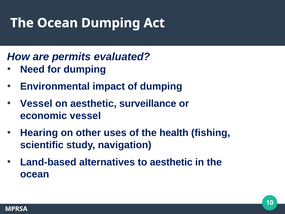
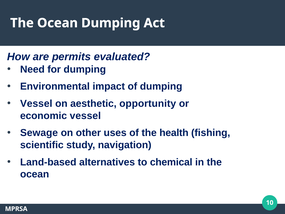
surveillance: surveillance -> opportunity (148, 104)
Hearing: Hearing -> Sewage (39, 133)
to aesthetic: aesthetic -> chemical (171, 162)
